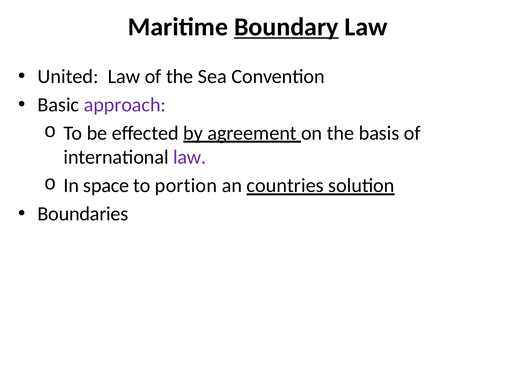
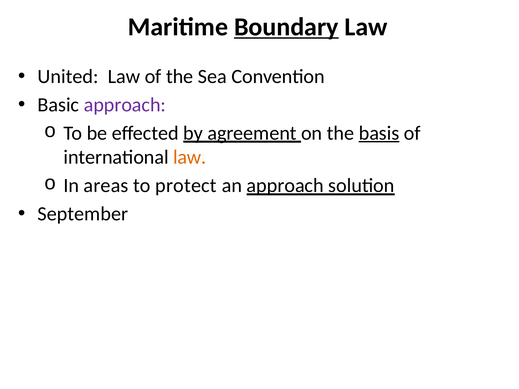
basis underline: none -> present (379, 133)
law colour: purple -> orange (190, 157)
space: space -> areas (106, 186)
portion: portion -> protect (186, 186)
an countries: countries -> approach (285, 186)
Boundaries: Boundaries -> September (83, 214)
